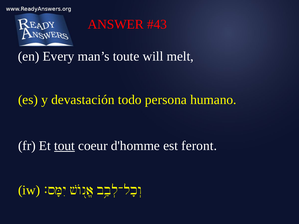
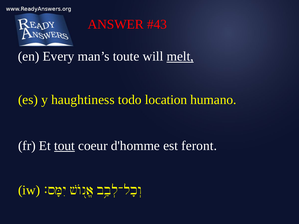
melt underline: none -> present (180, 56)
devastación: devastación -> haughtiness (83, 100)
persona: persona -> location (166, 100)
